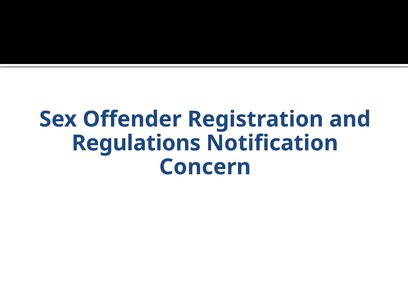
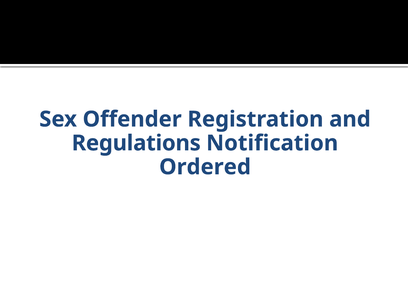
Concern: Concern -> Ordered (205, 167)
